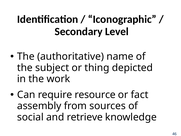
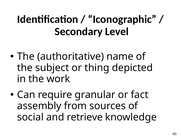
resource: resource -> granular (95, 95)
